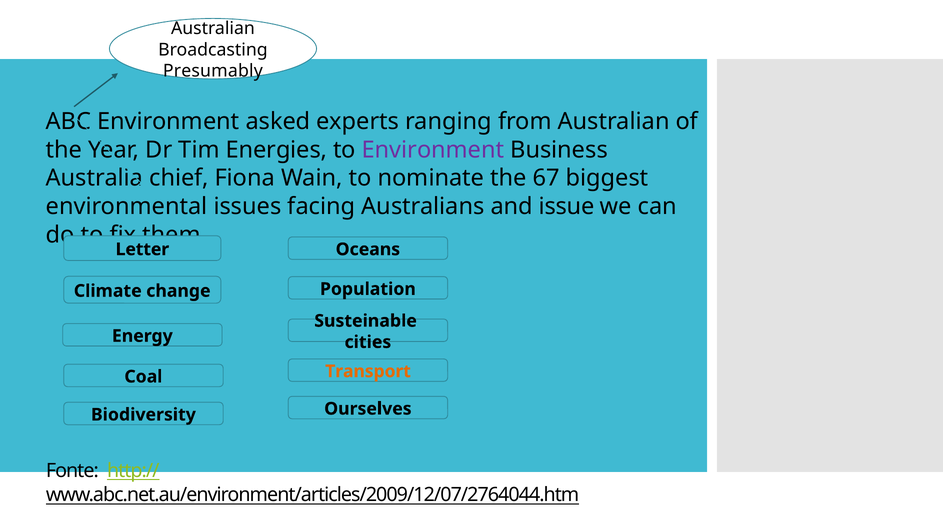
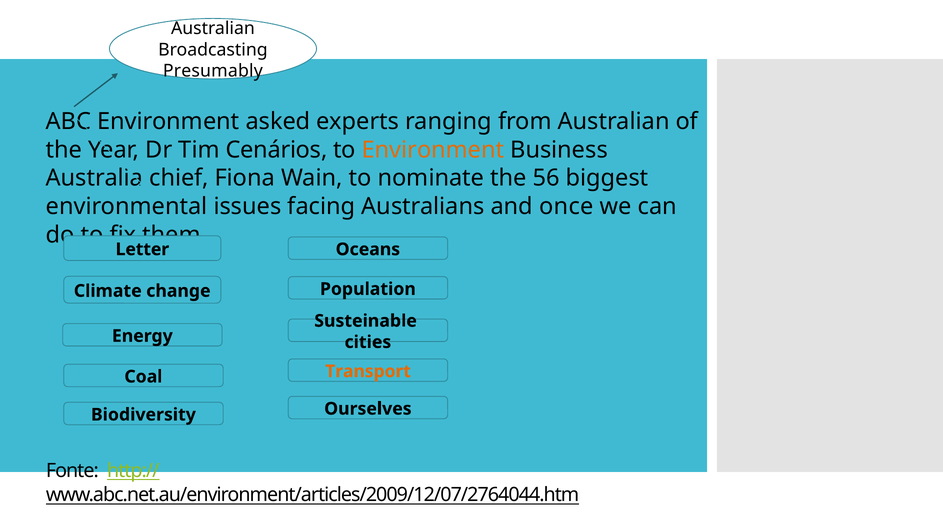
Energies: Energies -> Cenários (276, 150)
Environment colour: purple -> orange (433, 150)
67: 67 -> 56 (546, 178)
issue: issue -> once (566, 206)
